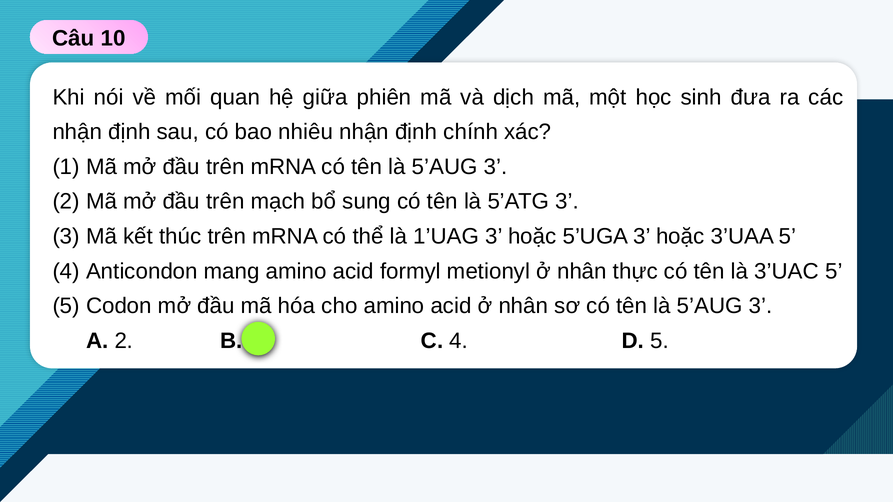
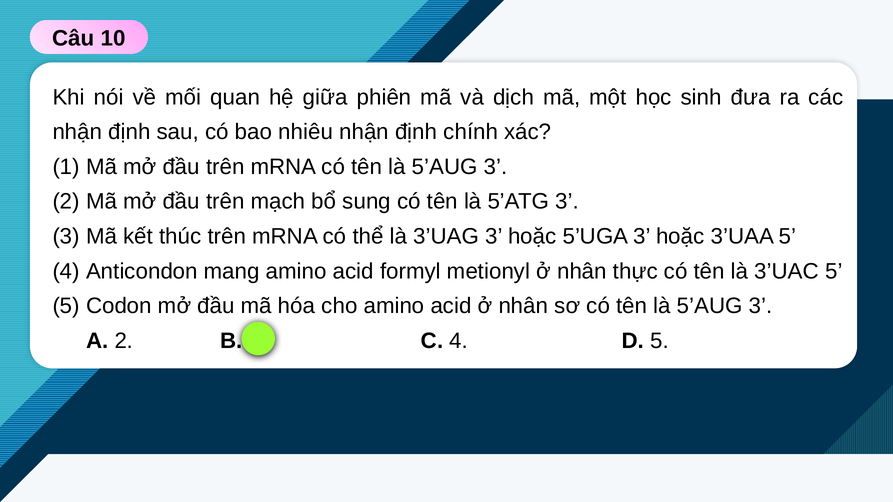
1’UAG: 1’UAG -> 3’UAG (446, 237)
